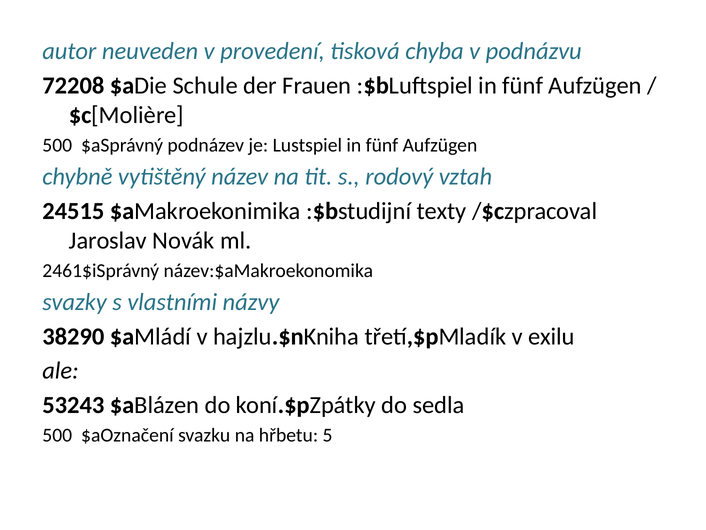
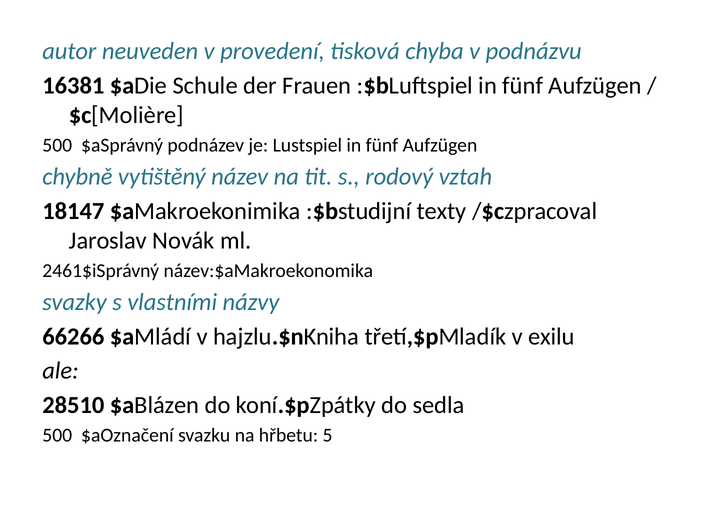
72208: 72208 -> 16381 (73, 85)
24515: 24515 -> 18147 (73, 211)
38290: 38290 -> 66266 (73, 336)
53243: 53243 -> 28510 (73, 405)
